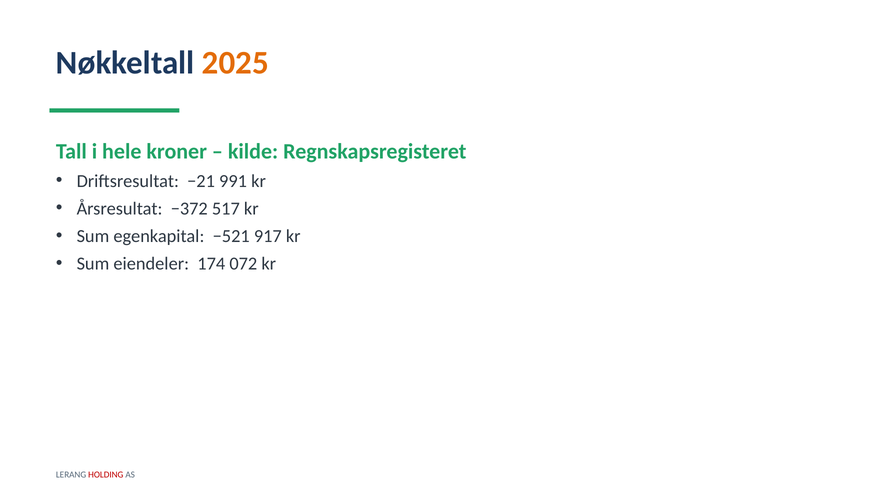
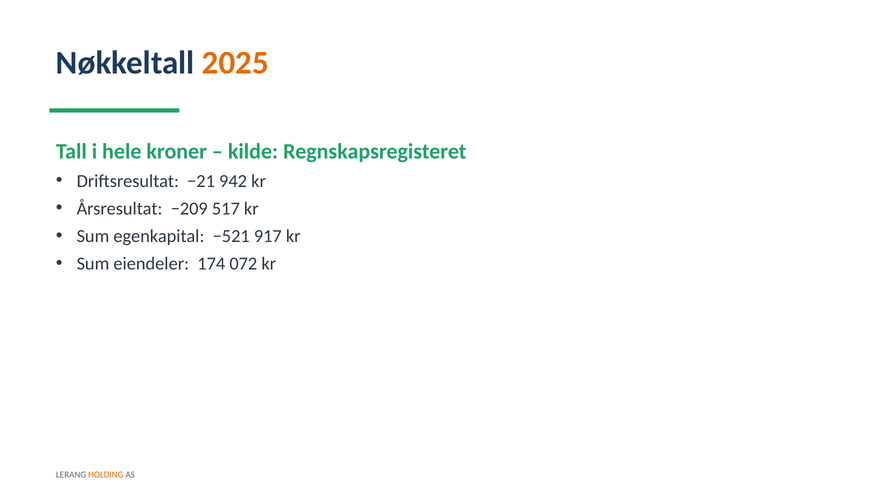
991: 991 -> 942 (233, 181)
−372: −372 -> −209 (189, 208)
HOLDING colour: red -> orange (106, 475)
